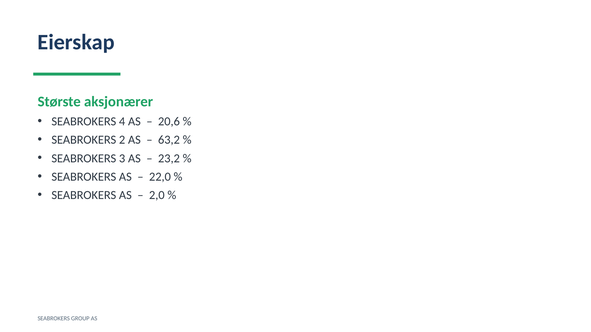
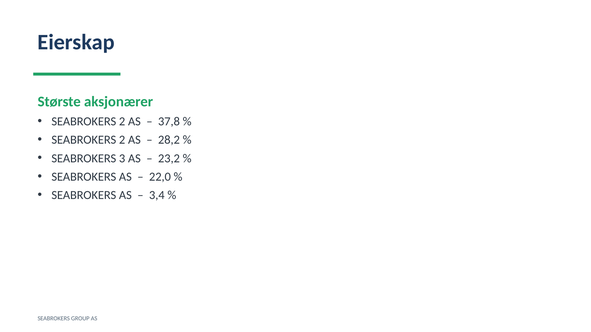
4: 4 -> 2 (122, 122)
20,6: 20,6 -> 37,8 (169, 122)
63,2: 63,2 -> 28,2 (169, 140)
2,0: 2,0 -> 3,4 (157, 195)
